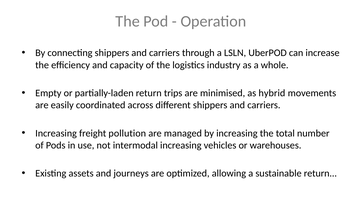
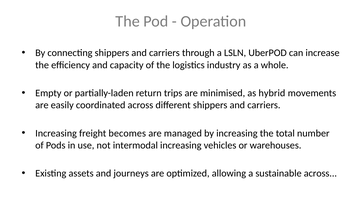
pollution: pollution -> becomes (127, 134)
sustainable return: return -> across (320, 174)
